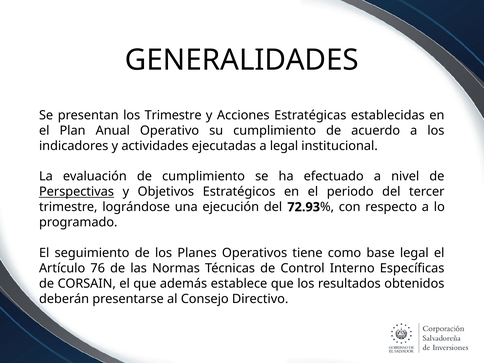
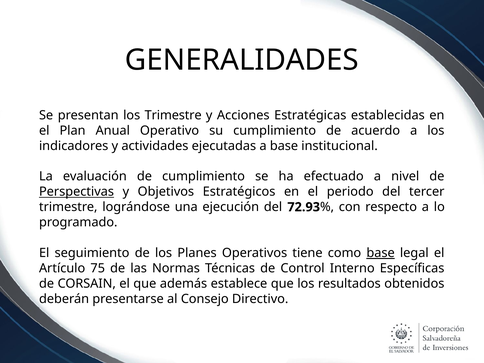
a legal: legal -> base (284, 146)
base underline: none -> present (381, 253)
76: 76 -> 75 (98, 268)
